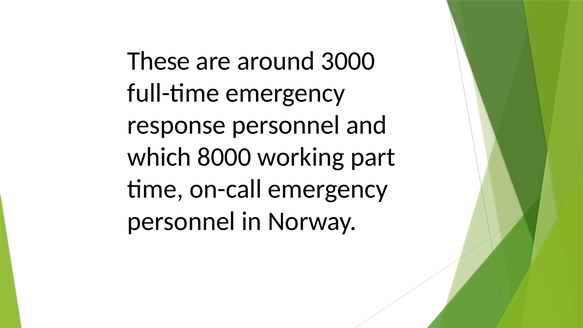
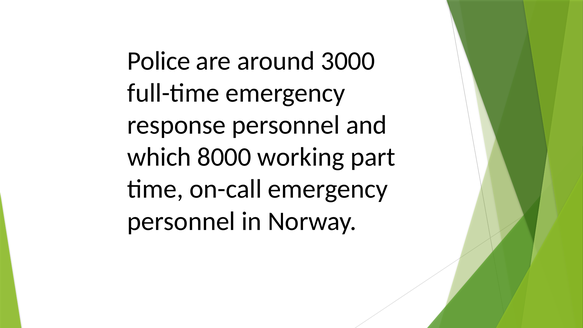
These: These -> Police (159, 61)
